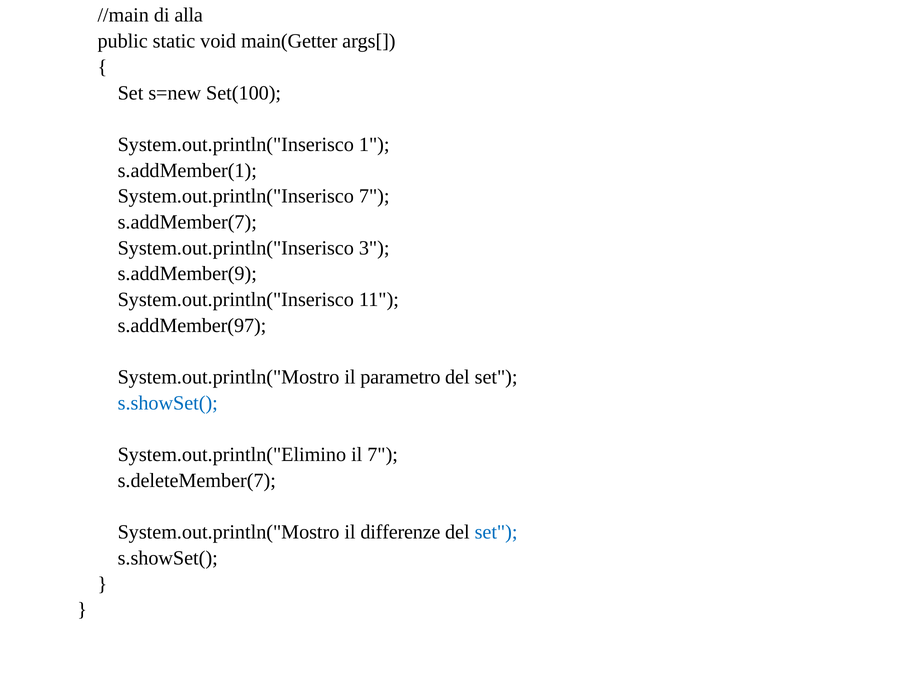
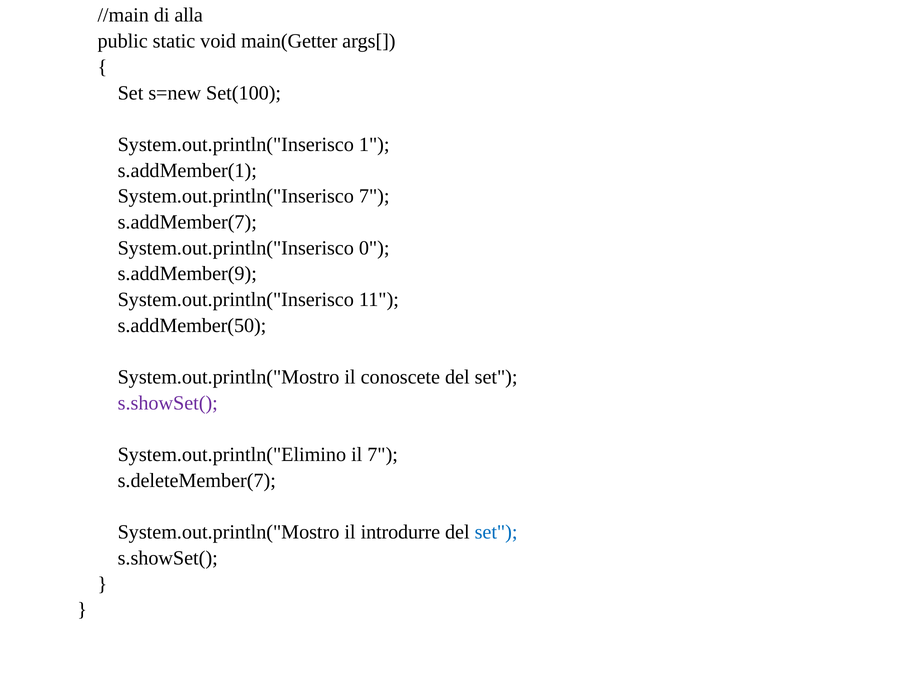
3: 3 -> 0 (374, 248)
s.addMember(97: s.addMember(97 -> s.addMember(50 (192, 326)
parametro: parametro -> conoscete (400, 377)
s.showSet( colour: blue -> purple (168, 403)
differenze: differenze -> introdurre (400, 533)
